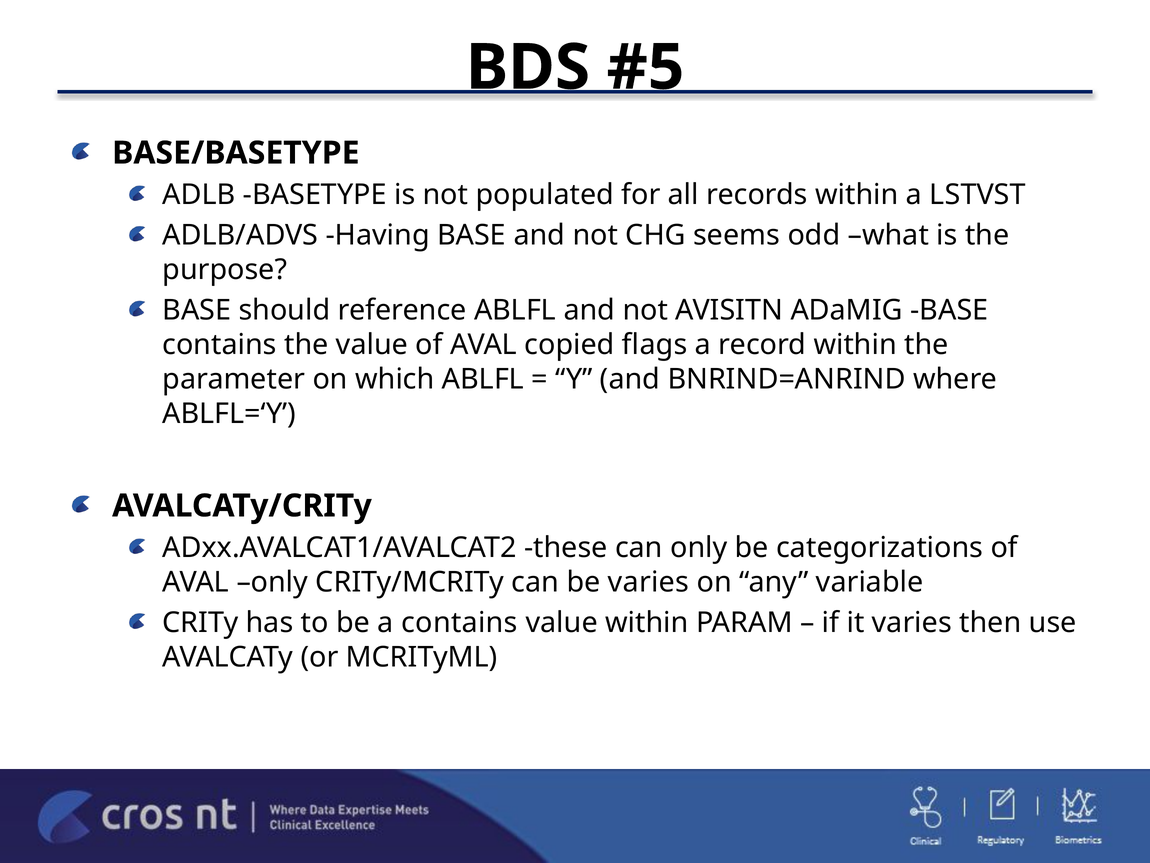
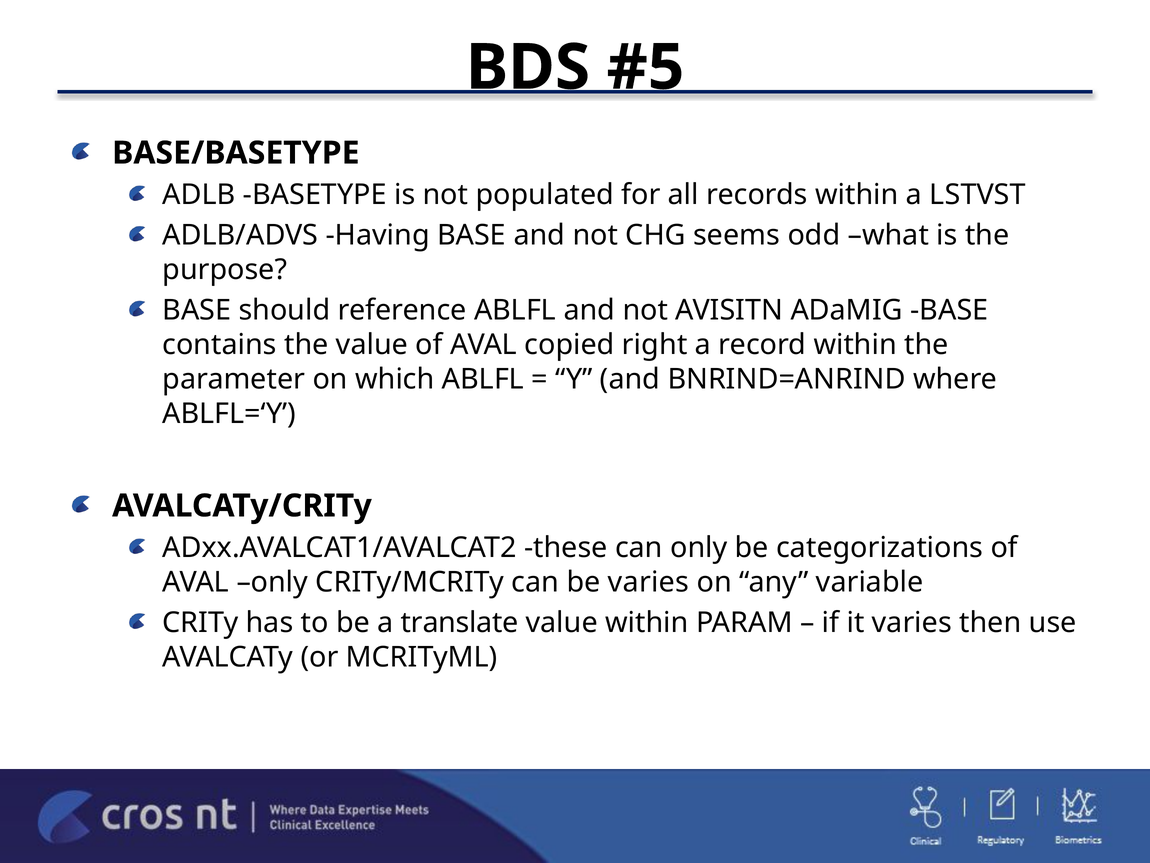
flags: flags -> right (655, 344)
a contains: contains -> translate (460, 622)
